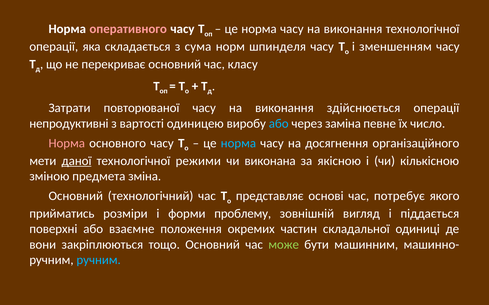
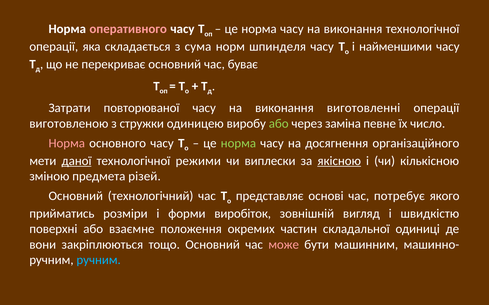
зменшенням: зменшенням -> найменшими (396, 47)
класу: класу -> буває (243, 64)
здійснюється: здійснюється -> виготовленні (364, 108)
непродуктивні: непродуктивні -> виготовленою (69, 124)
вартості: вартості -> стружки (142, 124)
або colour: light blue -> light green (279, 124)
норма colour: light blue -> light green (238, 144)
виконана: виконана -> виплески (270, 161)
якісною underline: none -> present (339, 161)
зміна: зміна -> різей (145, 177)
проблему: проблему -> виробіток (243, 214)
піддається: піддається -> швидкістю (430, 214)
може colour: light green -> pink (284, 245)
